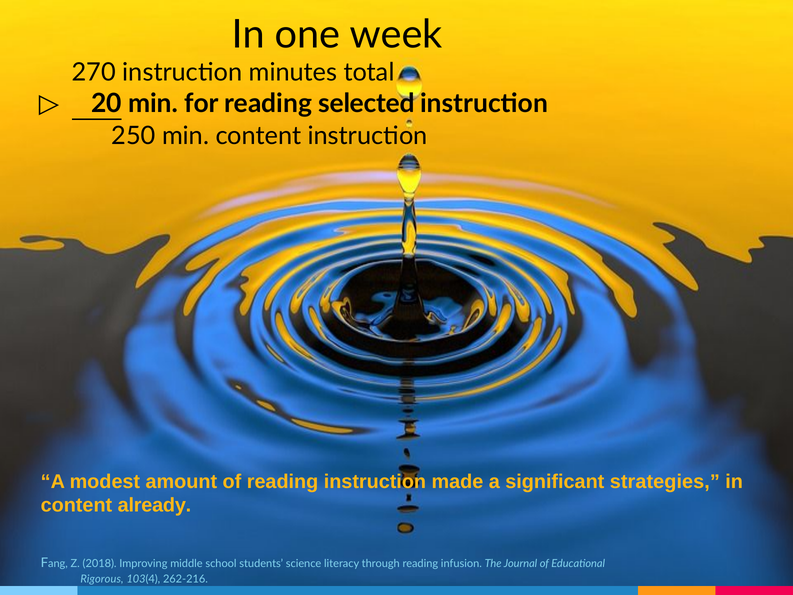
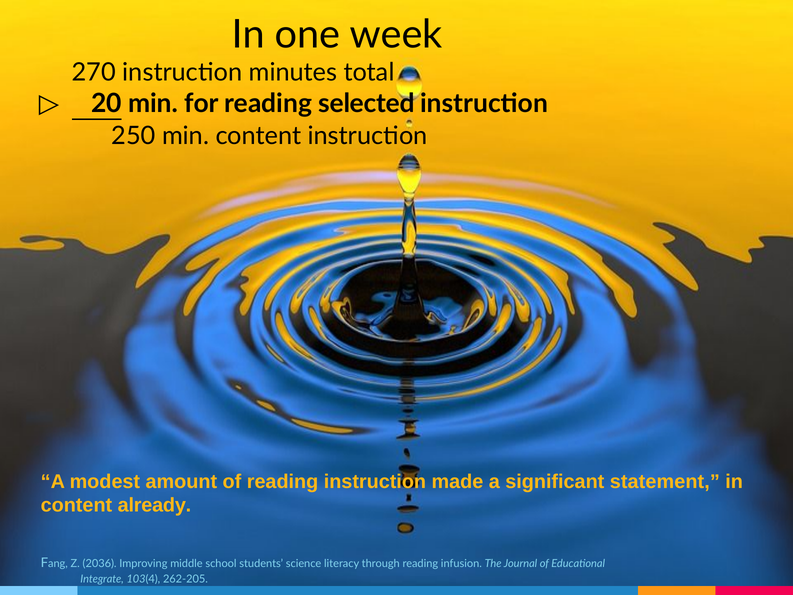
strategies: strategies -> statement (665, 481)
2018: 2018 -> 2036 (100, 563)
Rigorous: Rigorous -> Integrate (102, 579)
262-216: 262-216 -> 262-205 (185, 579)
